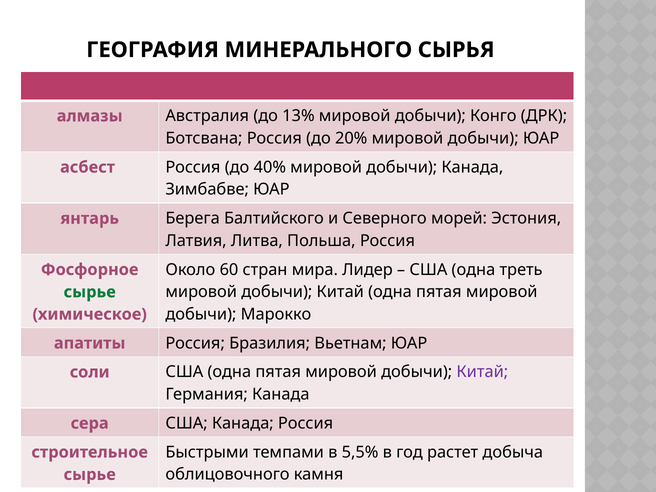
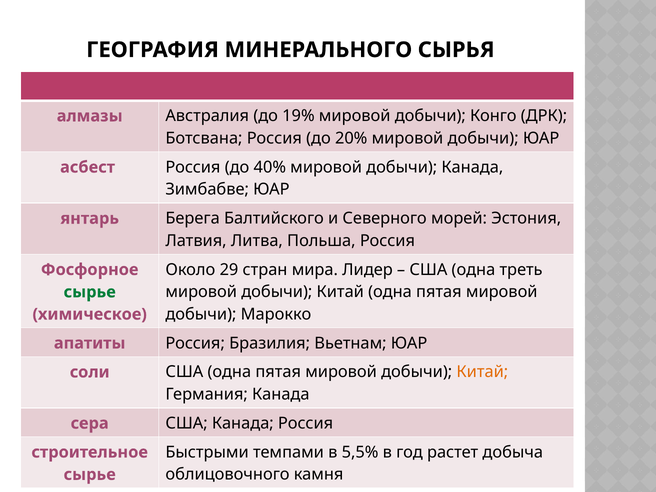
13%: 13% -> 19% (298, 116)
60: 60 -> 29 (229, 270)
Китай colour: purple -> orange (482, 372)
